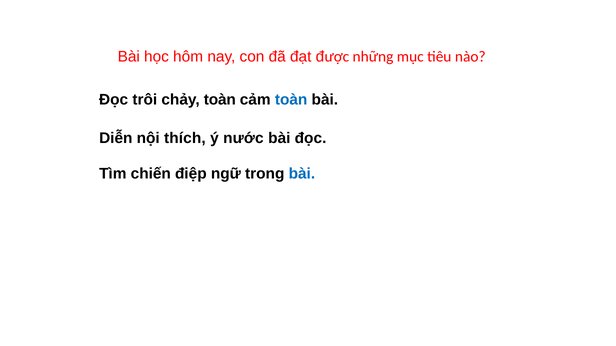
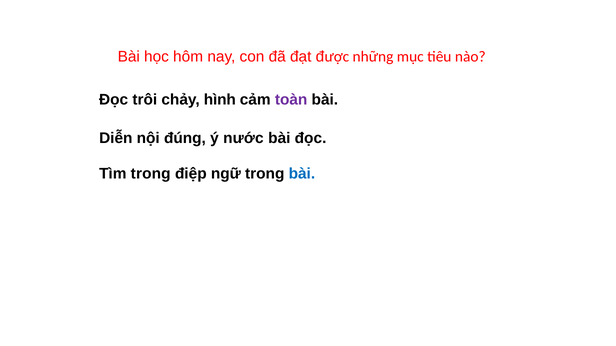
chảy toàn: toàn -> hình (220, 100)
toàn colour: blue -> purple (291, 100)
thích: thích -> đúng (185, 138)
Tìm chiến: chiến -> trong (151, 174)
